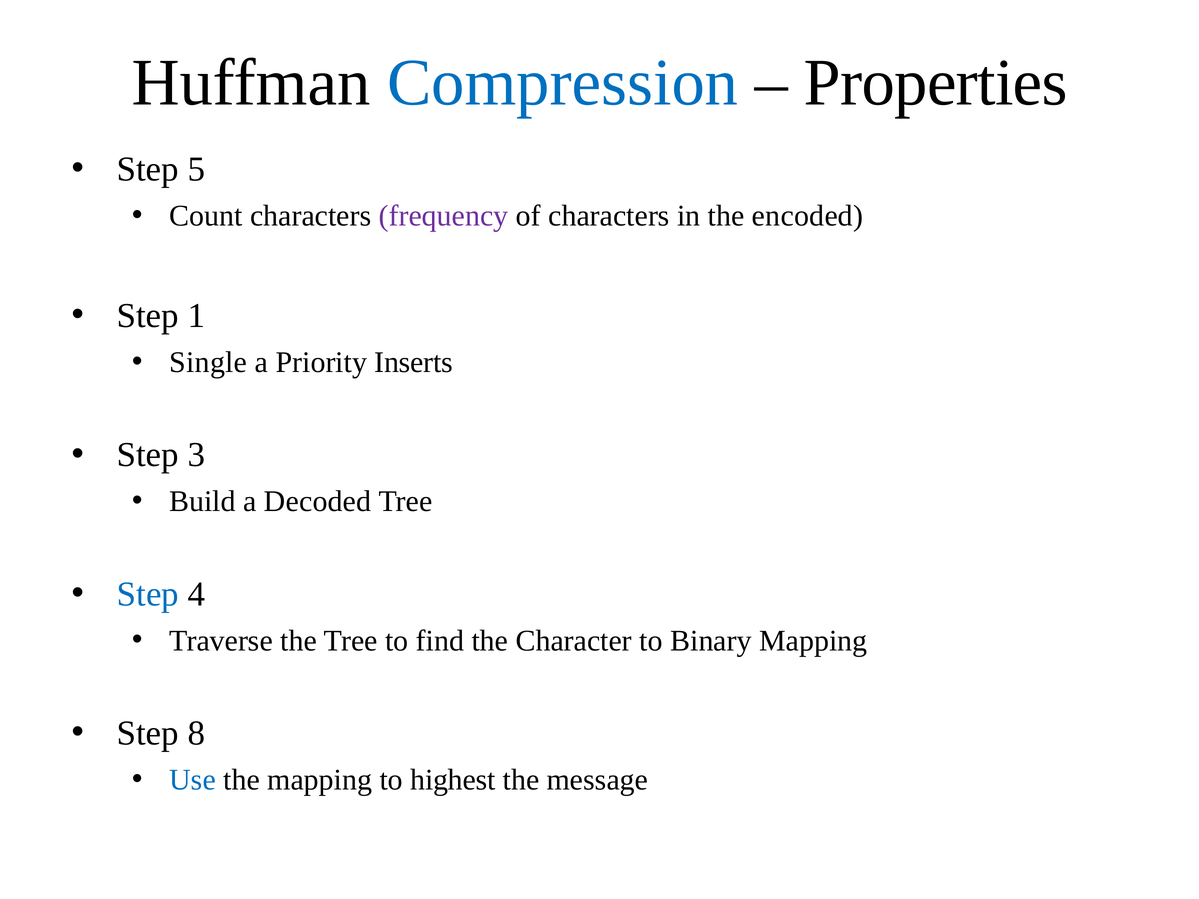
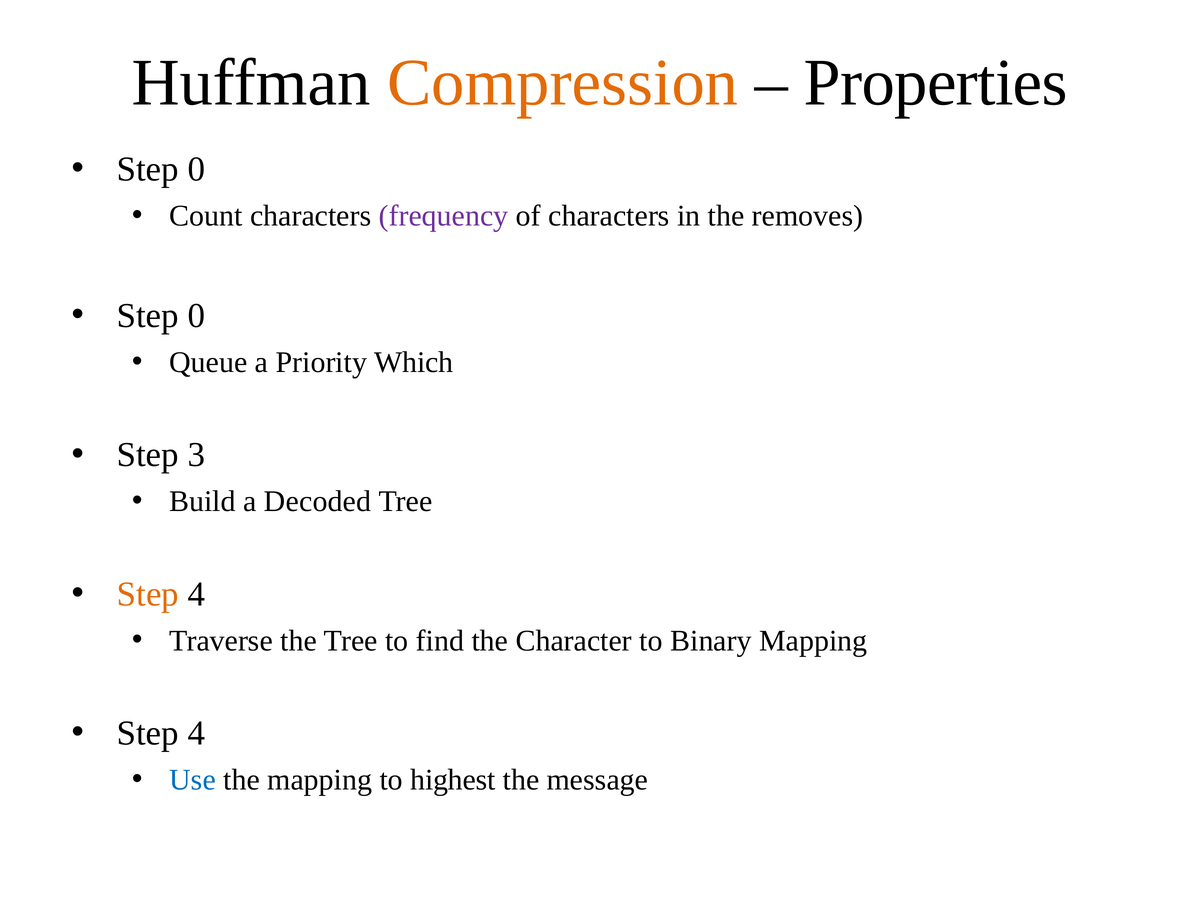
Compression colour: blue -> orange (563, 83)
5: 5 -> 0 (196, 169)
encoded: encoded -> removes (808, 216)
1: 1 -> 0 (196, 316)
Single: Single -> Queue (208, 362)
Inserts: Inserts -> Which (414, 362)
Step colour: blue -> orange (148, 594)
8: 8 -> 4 (196, 733)
